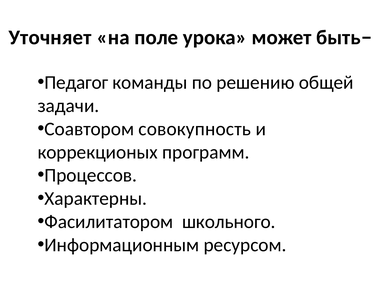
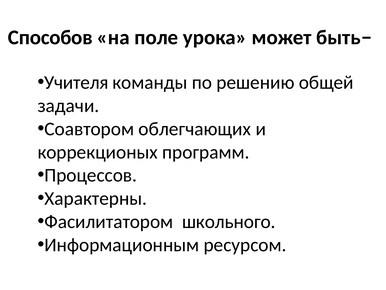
Уточняет: Уточняет -> Способов (50, 37)
Педагог: Педагог -> Учителя (76, 82)
совокупность: совокупность -> облегчающих (195, 129)
